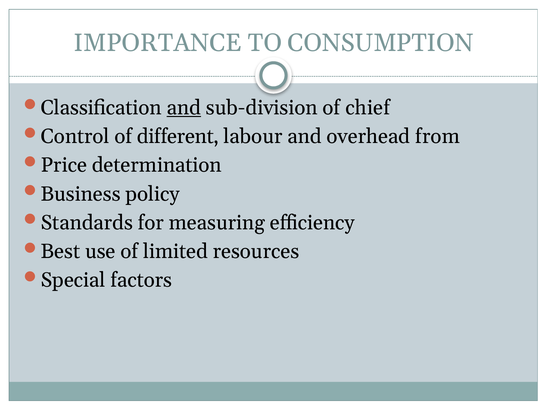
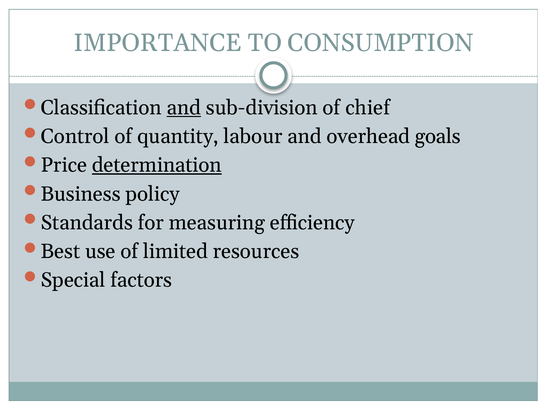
different: different -> quantity (178, 137)
from: from -> goals (438, 137)
determination underline: none -> present (157, 165)
